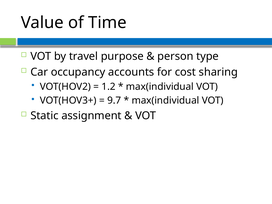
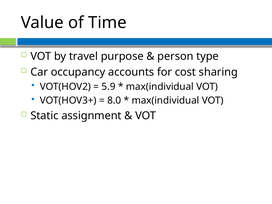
1.2: 1.2 -> 5.9 (109, 87)
9.7: 9.7 -> 8.0 (114, 100)
